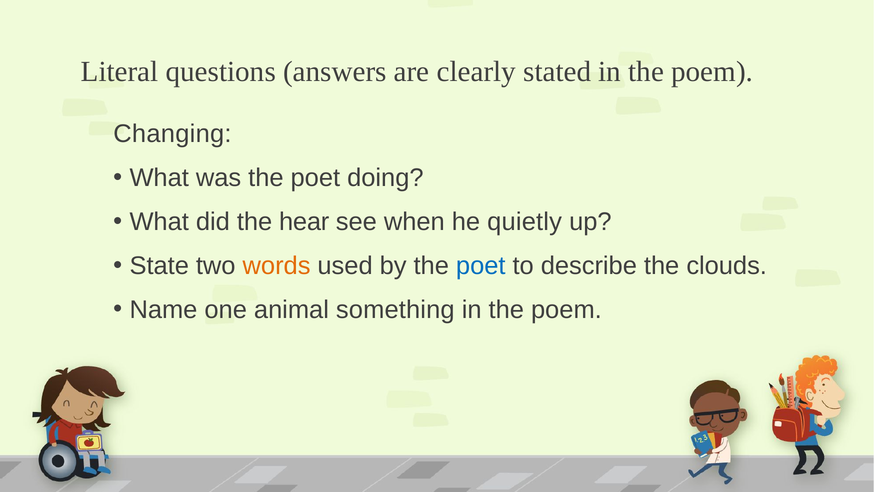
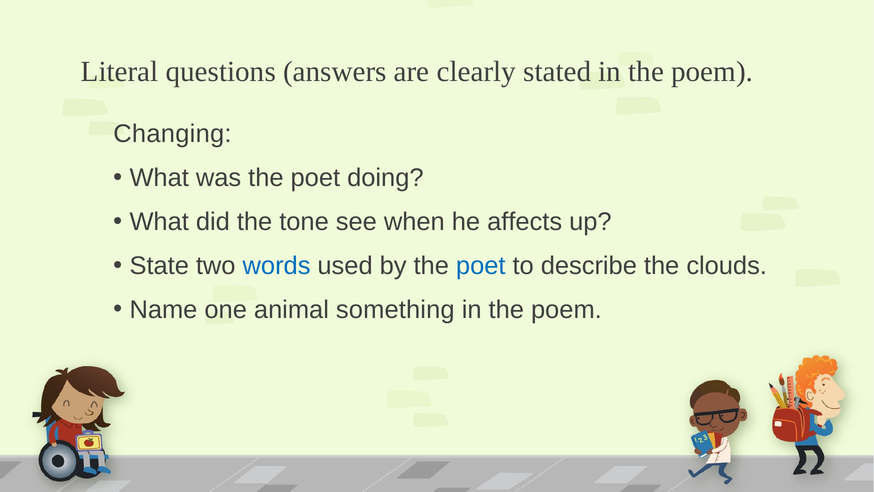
hear: hear -> tone (304, 221)
quietly: quietly -> affects (525, 221)
words colour: orange -> blue (277, 265)
